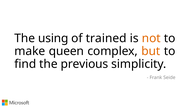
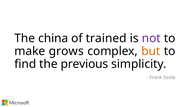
using: using -> china (53, 38)
not colour: orange -> purple (151, 38)
queen: queen -> grows (66, 51)
